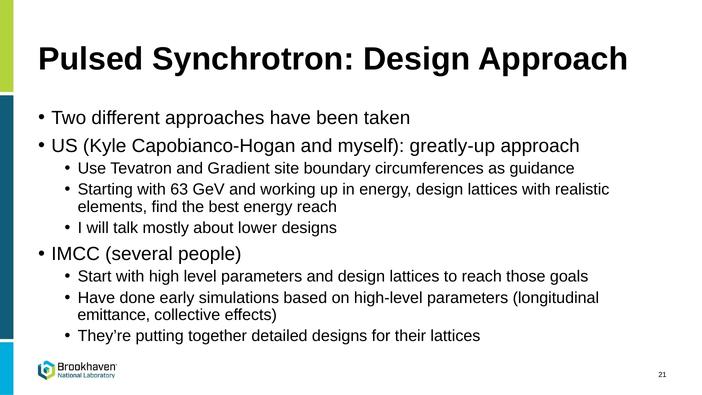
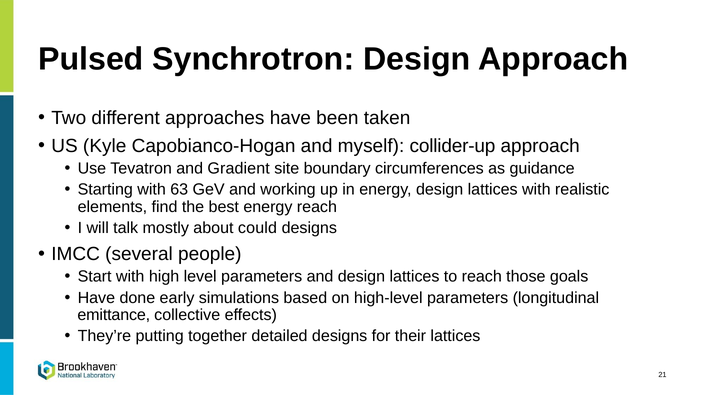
greatly-up: greatly-up -> collider-up (453, 146)
lower: lower -> could (257, 228)
